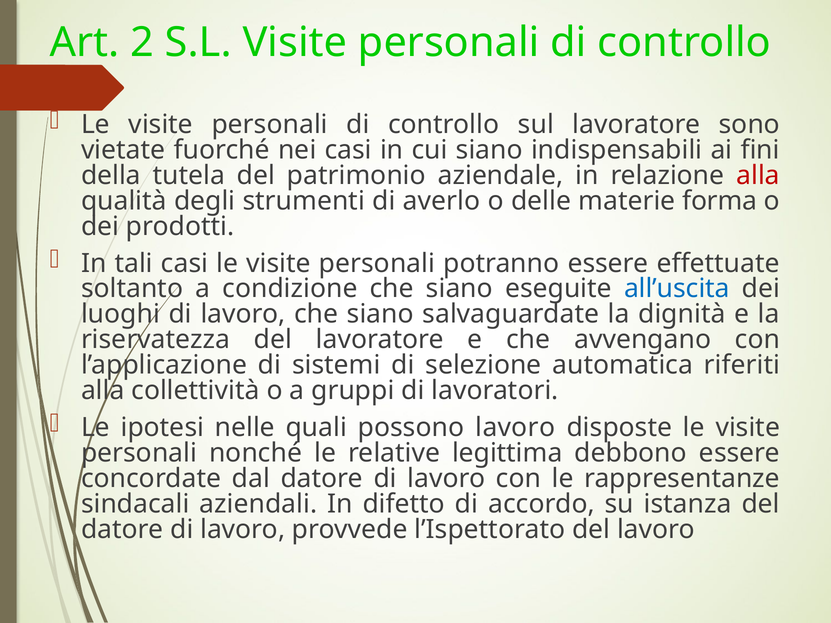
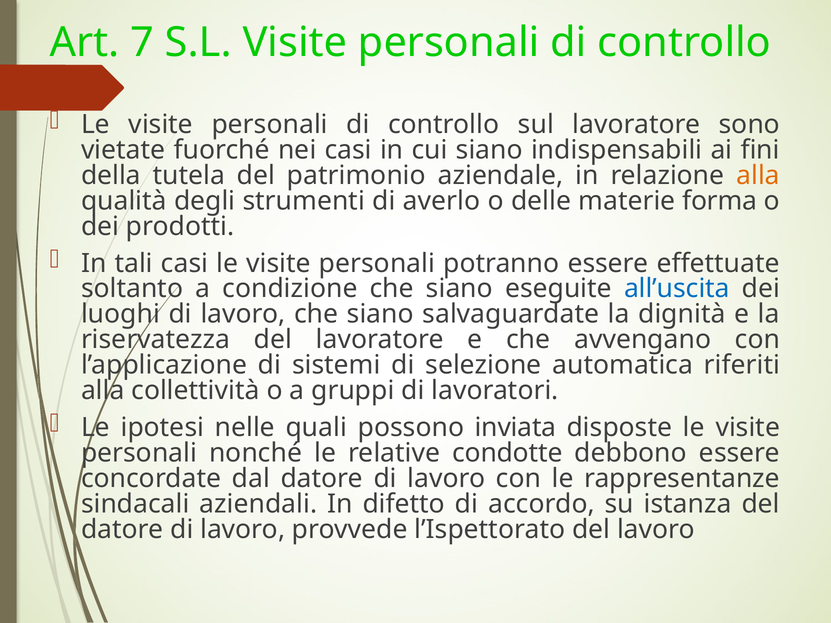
2: 2 -> 7 (142, 43)
alla colour: red -> orange (758, 175)
possono lavoro: lavoro -> inviata (516, 428)
legittima: legittima -> condotte (507, 453)
